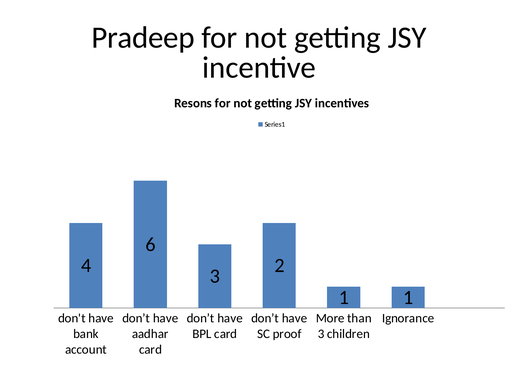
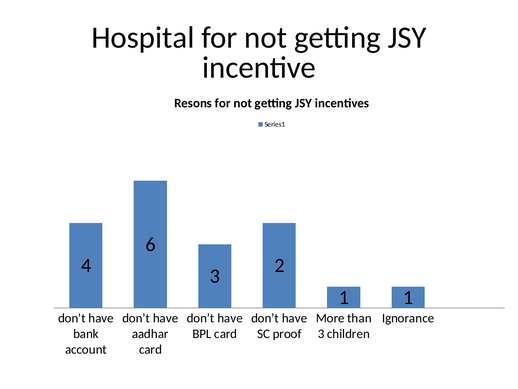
Pradeep: Pradeep -> Hospital (143, 38)
